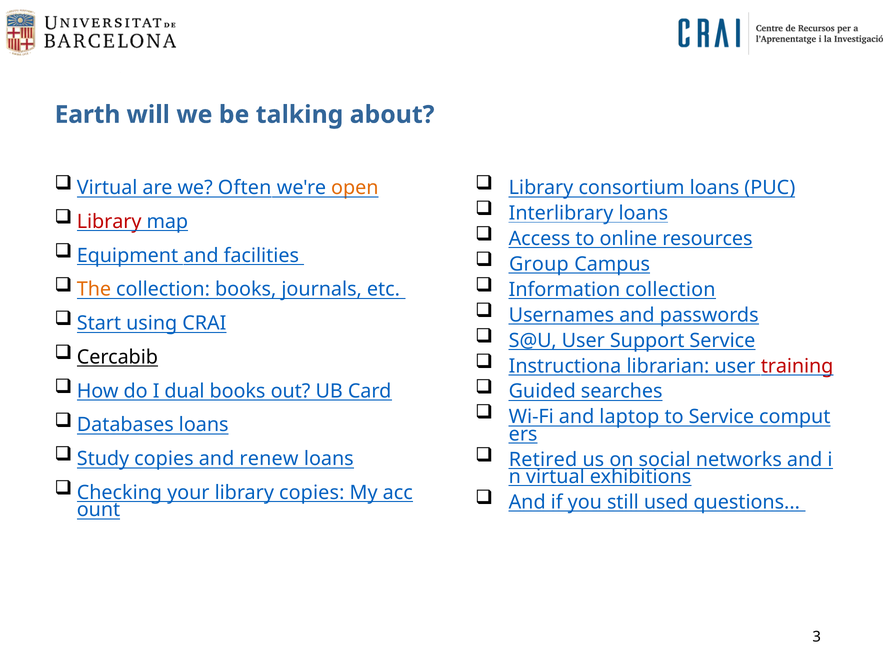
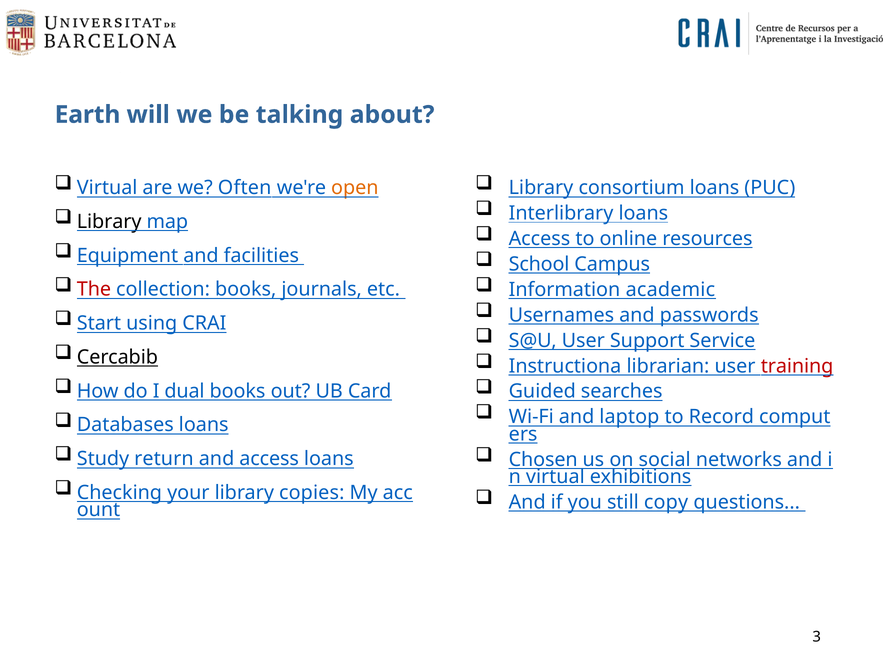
Library colour: red -> black (109, 222)
Group: Group -> School (539, 264)
The colour: orange -> red (94, 290)
Information collection: collection -> academic (670, 290)
to Service: Service -> Record (721, 417)
Study copies: copies -> return (164, 459)
and renew: renew -> access (269, 459)
Retired: Retired -> Chosen (543, 460)
used: used -> copy (666, 502)
